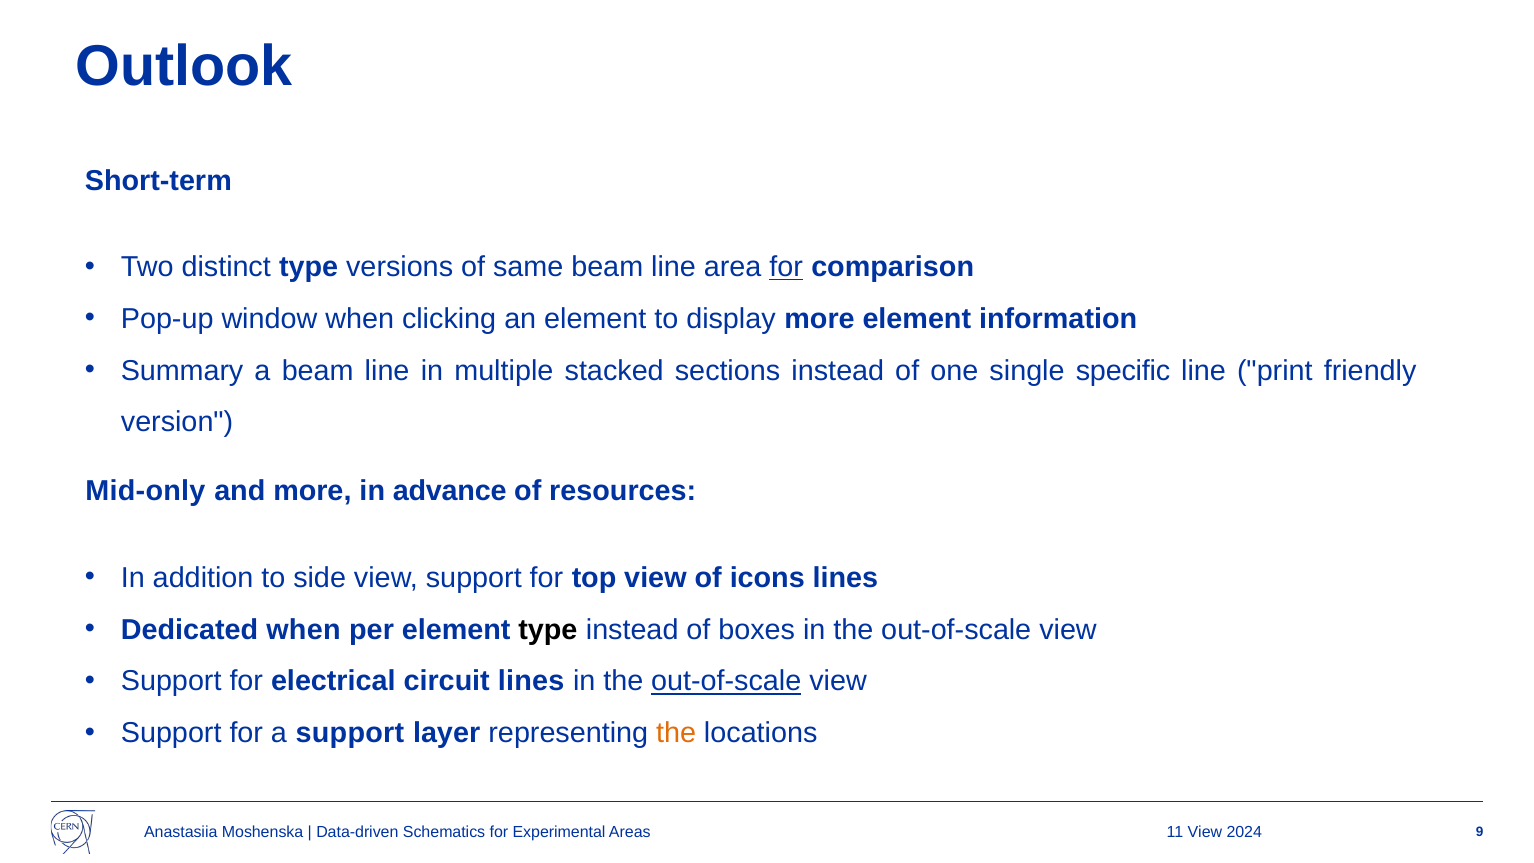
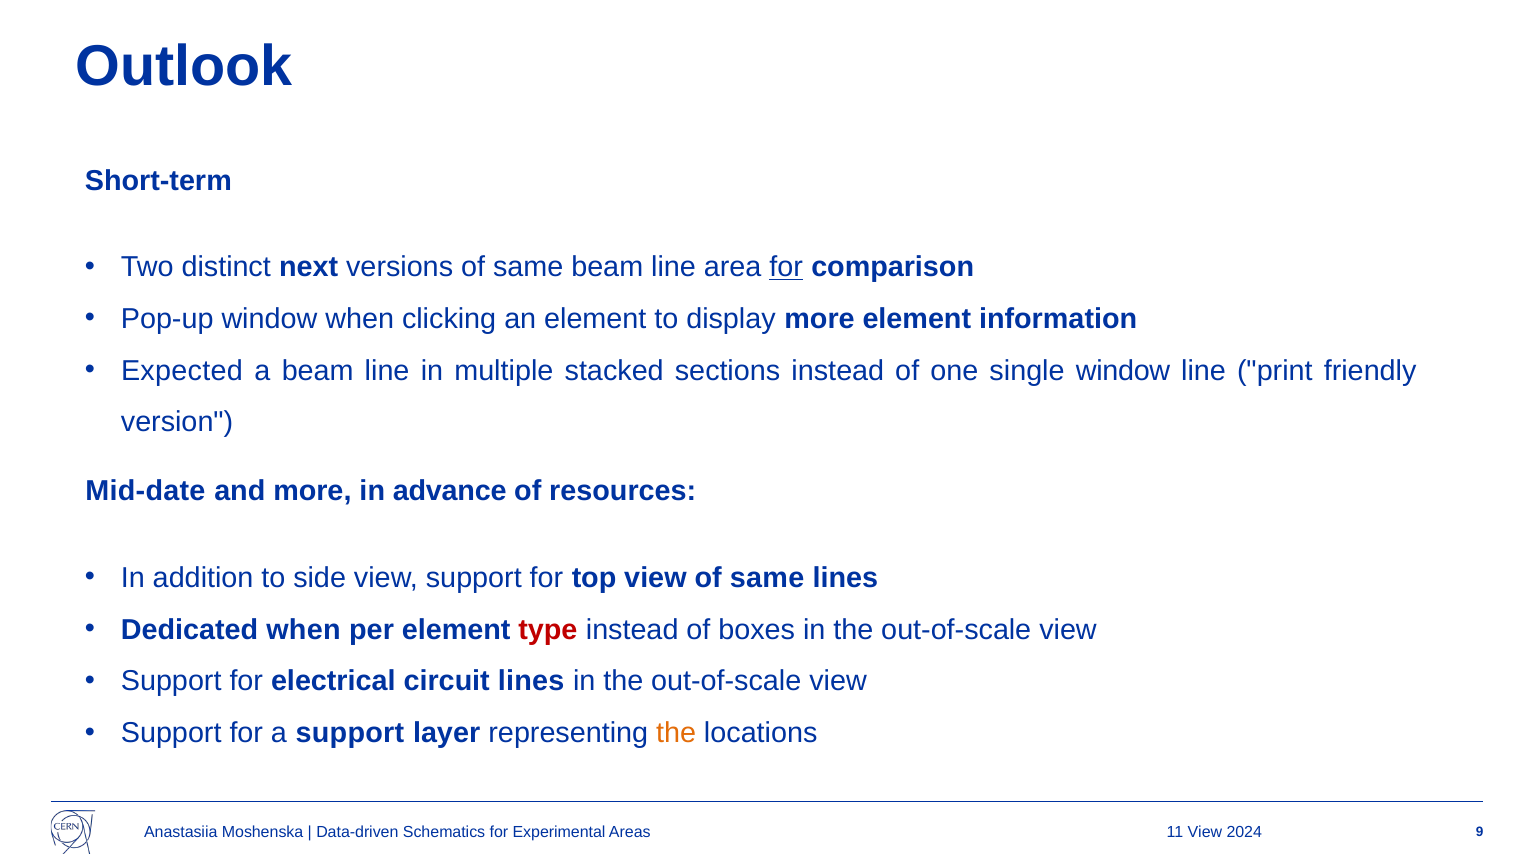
distinct type: type -> next (309, 267)
Summary: Summary -> Expected (182, 371)
single specific: specific -> window (1123, 371)
Mid-only: Mid-only -> Mid-date (145, 491)
view of icons: icons -> same (767, 578)
type colour: black -> red (548, 629)
out-of-scale underline: present -> none (726, 681)
